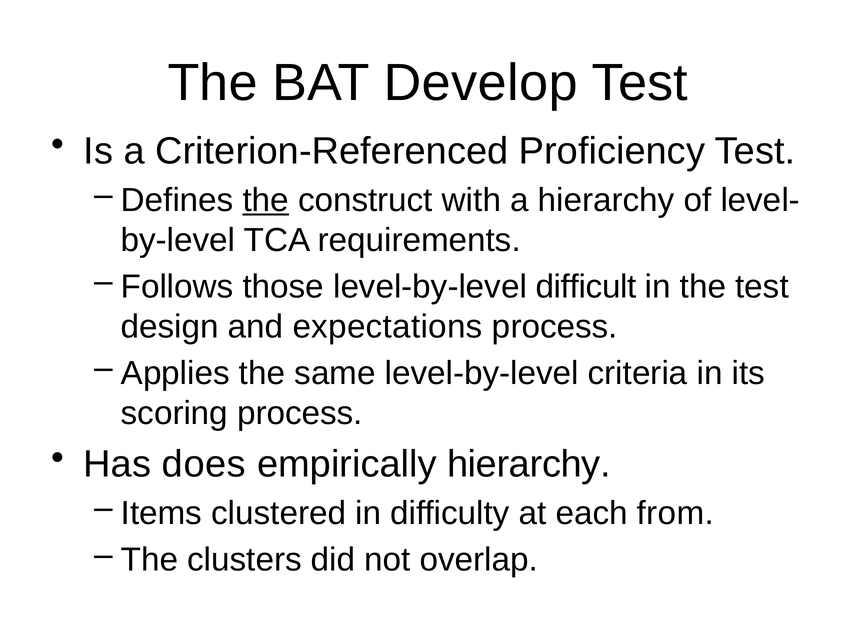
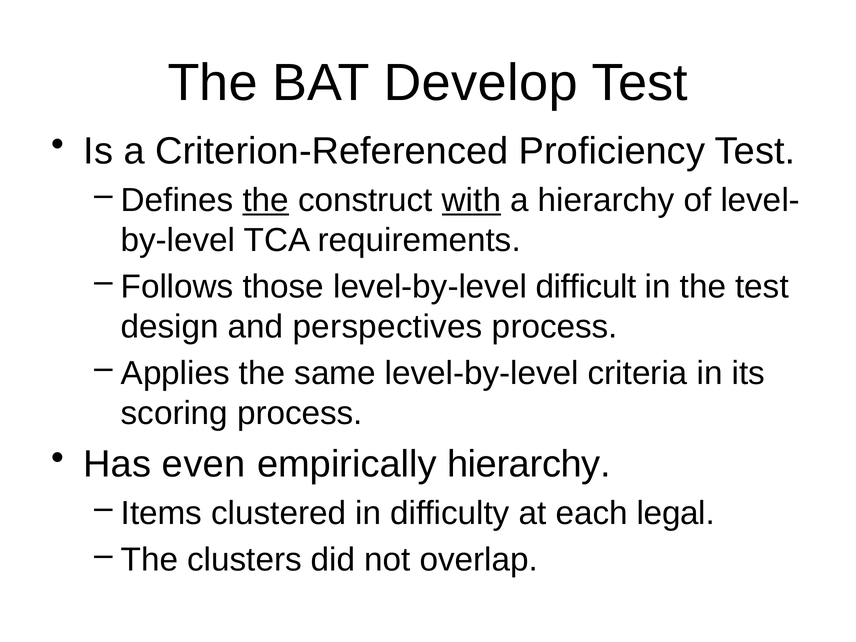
with underline: none -> present (472, 200)
expectations: expectations -> perspectives (388, 327)
does: does -> even (204, 464)
from: from -> legal (676, 513)
